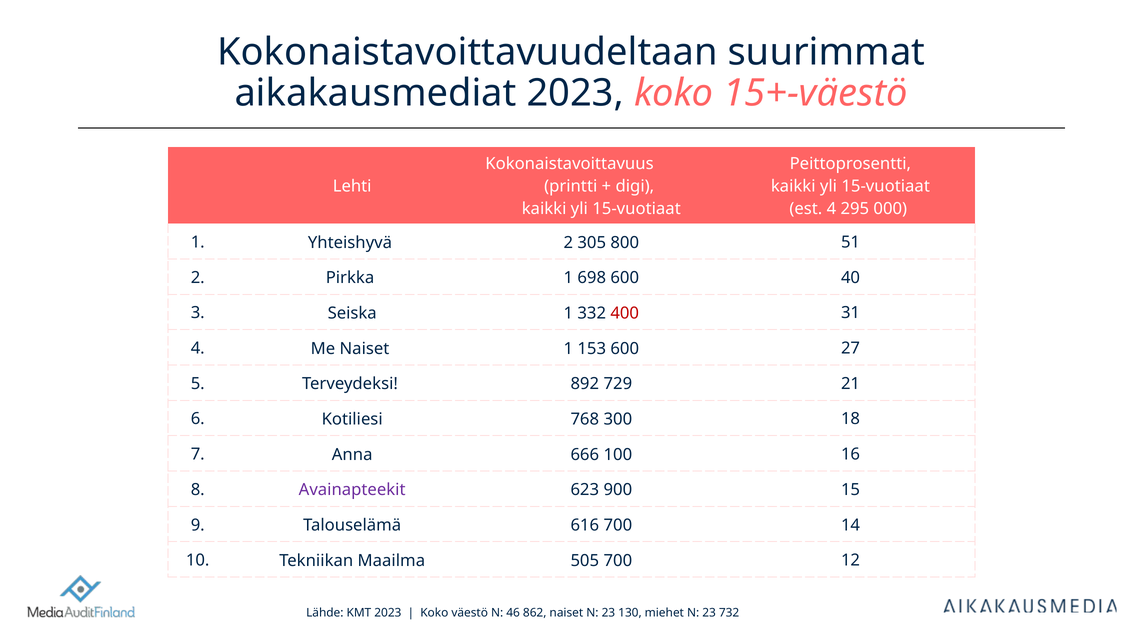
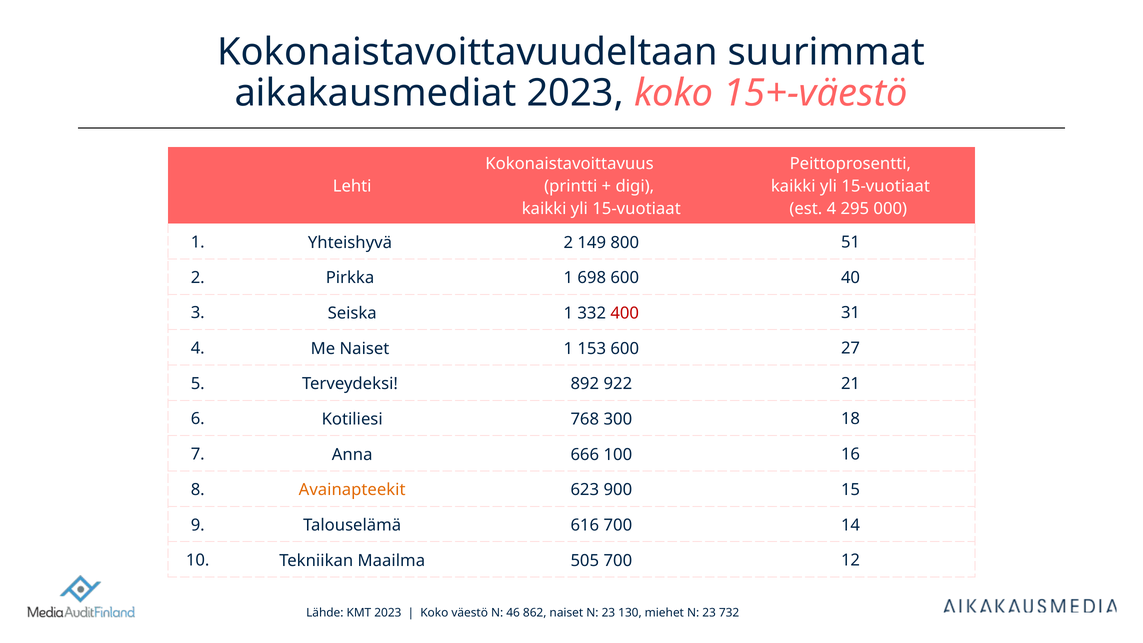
305: 305 -> 149 (592, 243)
729: 729 -> 922 (618, 384)
Avainapteekit colour: purple -> orange (352, 490)
